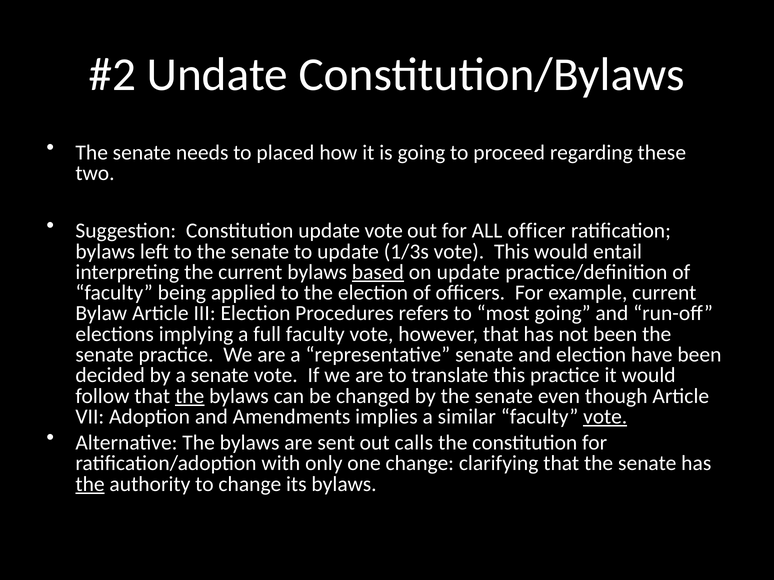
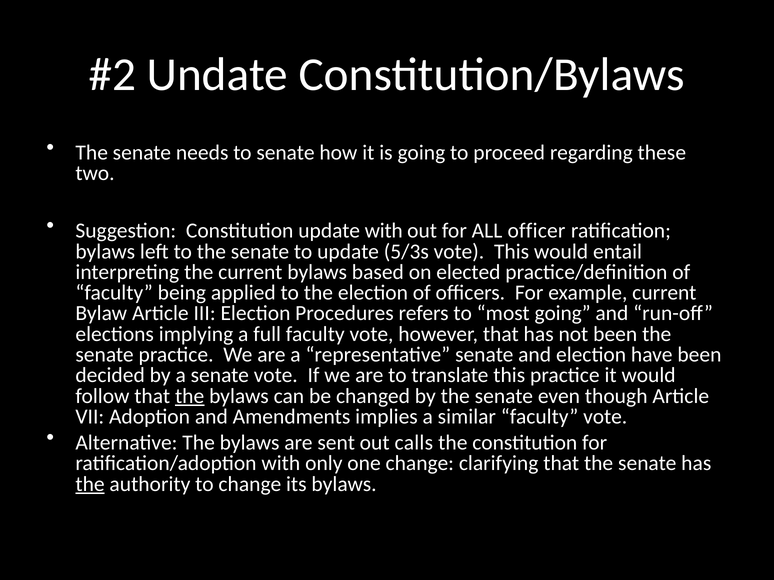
to placed: placed -> senate (286, 153)
update vote: vote -> with (384, 231)
1/3s: 1/3s -> 5/3s (406, 252)
based underline: present -> none (378, 272)
on update: update -> elected (468, 272)
vote underline: present -> none (605, 417)
